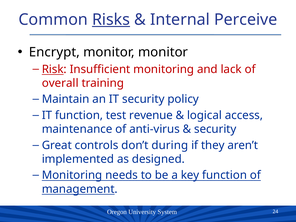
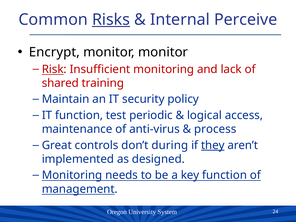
overall: overall -> shared (60, 83)
revenue: revenue -> periodic (151, 115)
security: security -> process (215, 129)
they underline: none -> present (213, 145)
